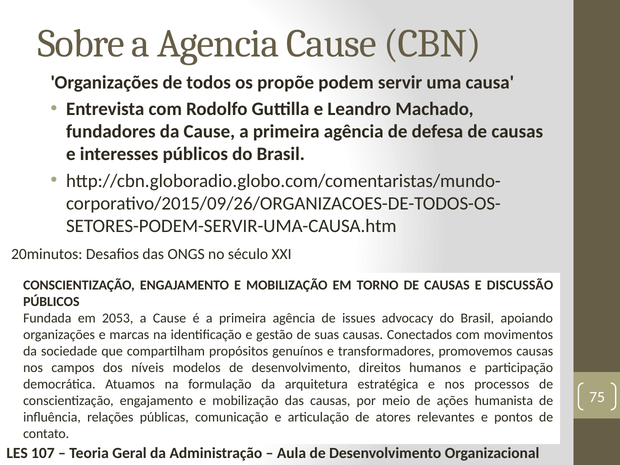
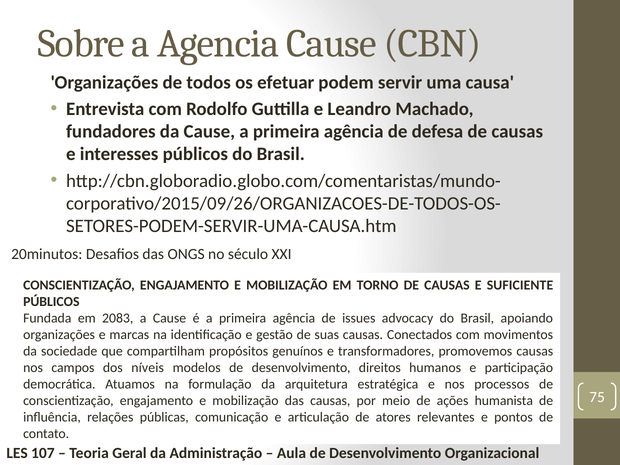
propõe: propõe -> efetuar (286, 82)
DISCUSSÃO: DISCUSSÃO -> SUFICIENTE (520, 285)
2053: 2053 -> 2083 (118, 318)
